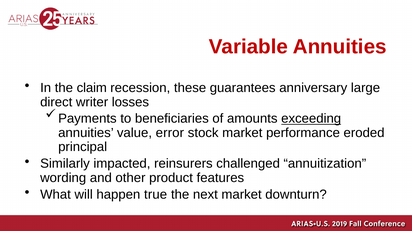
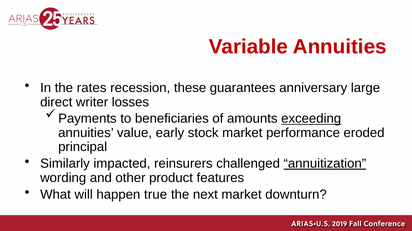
claim: claim -> rates (92, 88)
error: error -> early (170, 133)
annuitization underline: none -> present (325, 164)
